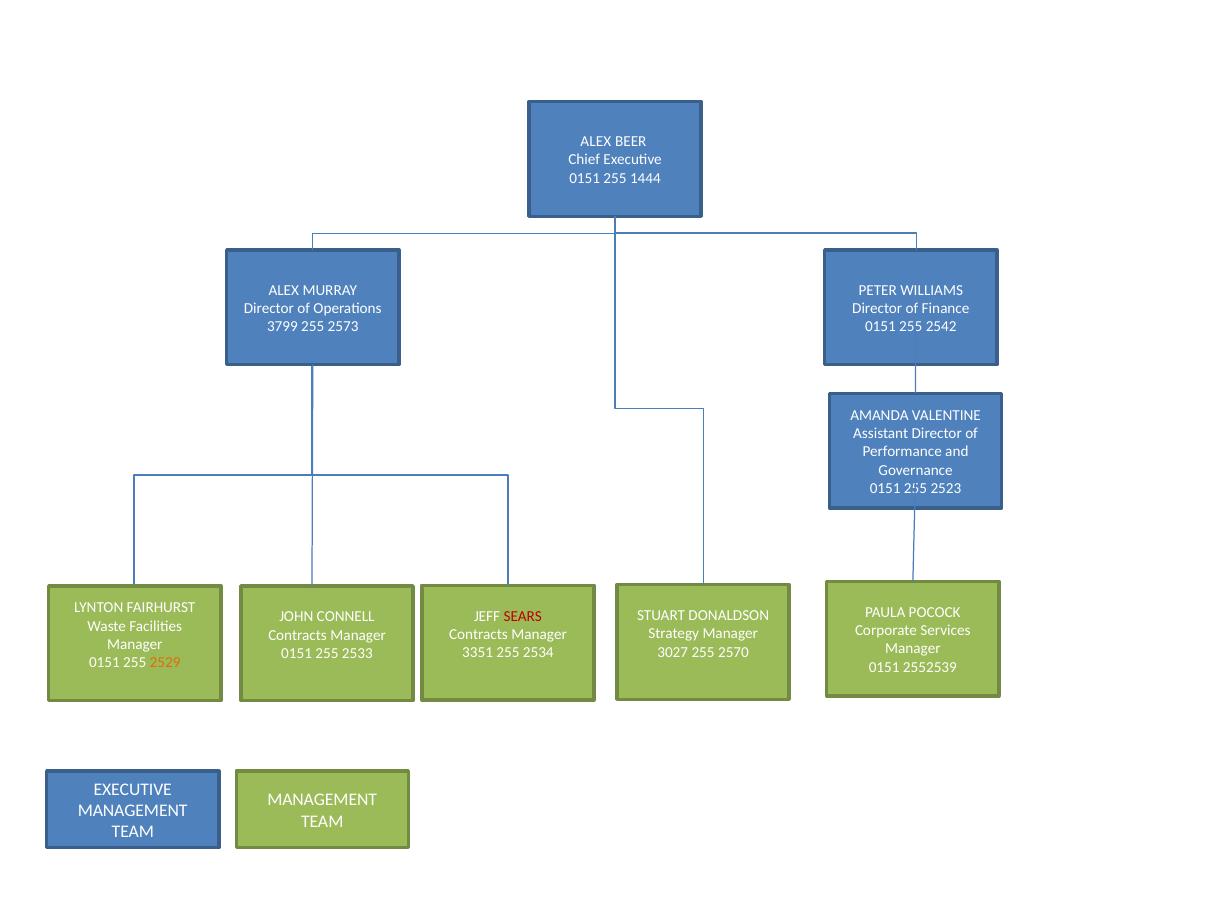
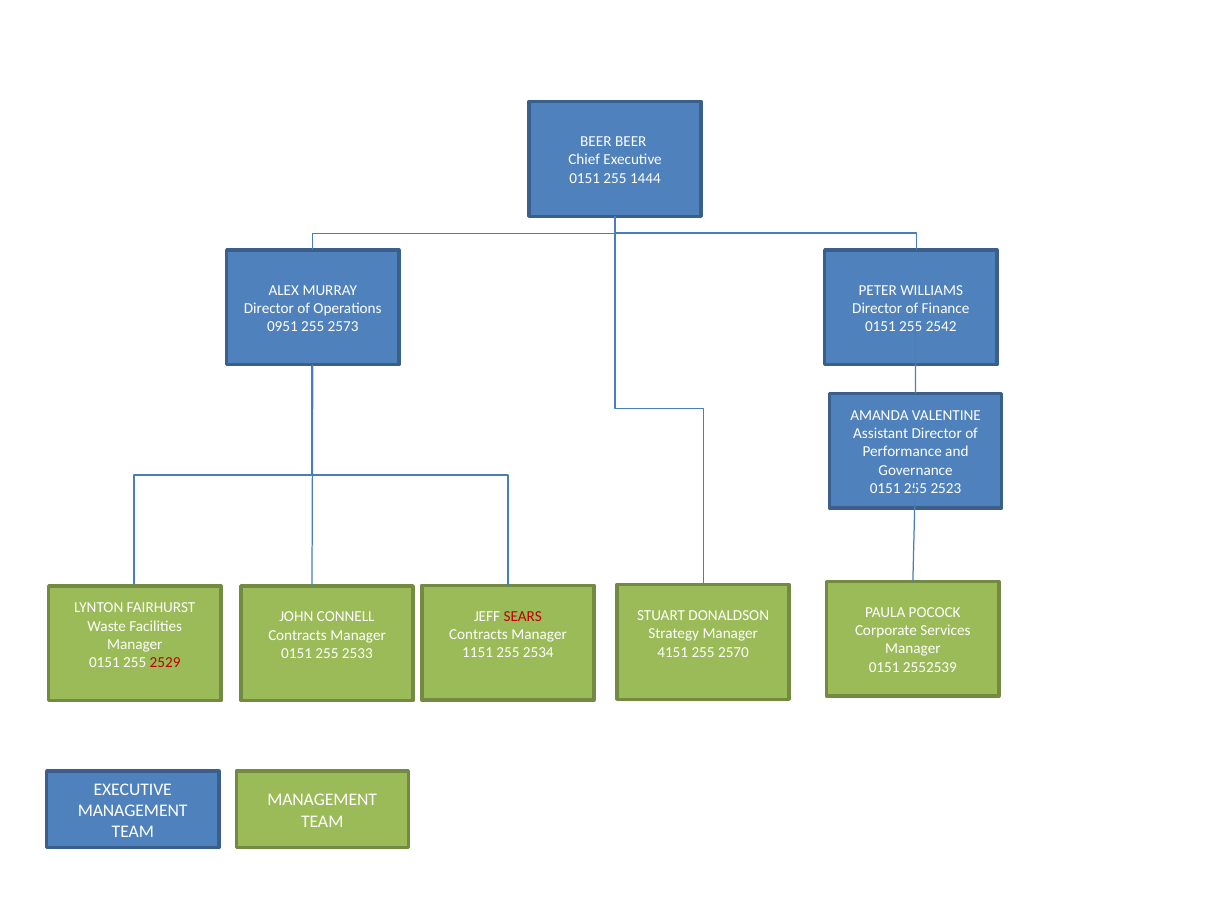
ALEX: ALEX -> BEER (596, 142)
3799: 3799 -> 0951 (282, 327)
3027: 3027 -> 4151 (673, 652)
3351: 3351 -> 1151 (478, 653)
2529 colour: orange -> red (165, 663)
